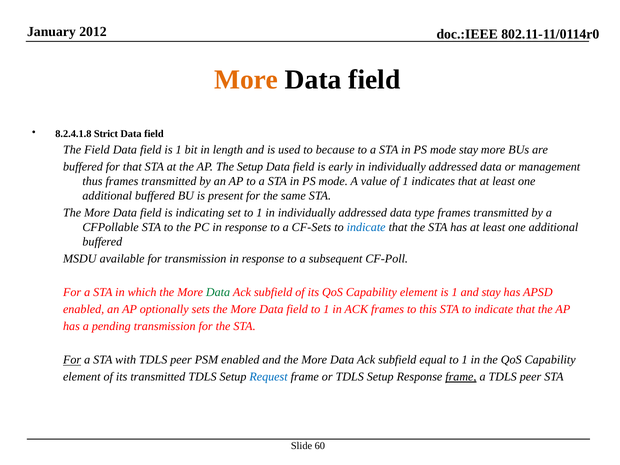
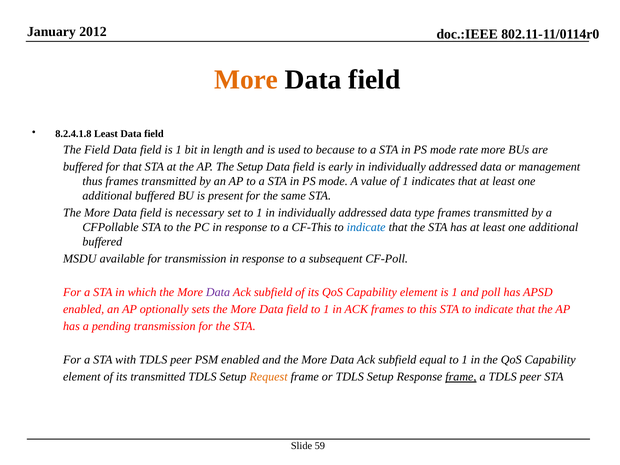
8.2.4.1.8 Strict: Strict -> Least (106, 134)
mode stay: stay -> rate (469, 150)
indicating: indicating -> necessary (200, 213)
CF-Sets: CF-Sets -> CF-This (312, 227)
Data colour: green -> purple (218, 292)
and stay: stay -> poll (491, 292)
For underline: present -> none (72, 360)
Request colour: blue -> orange (269, 377)
60: 60 -> 59 (320, 446)
